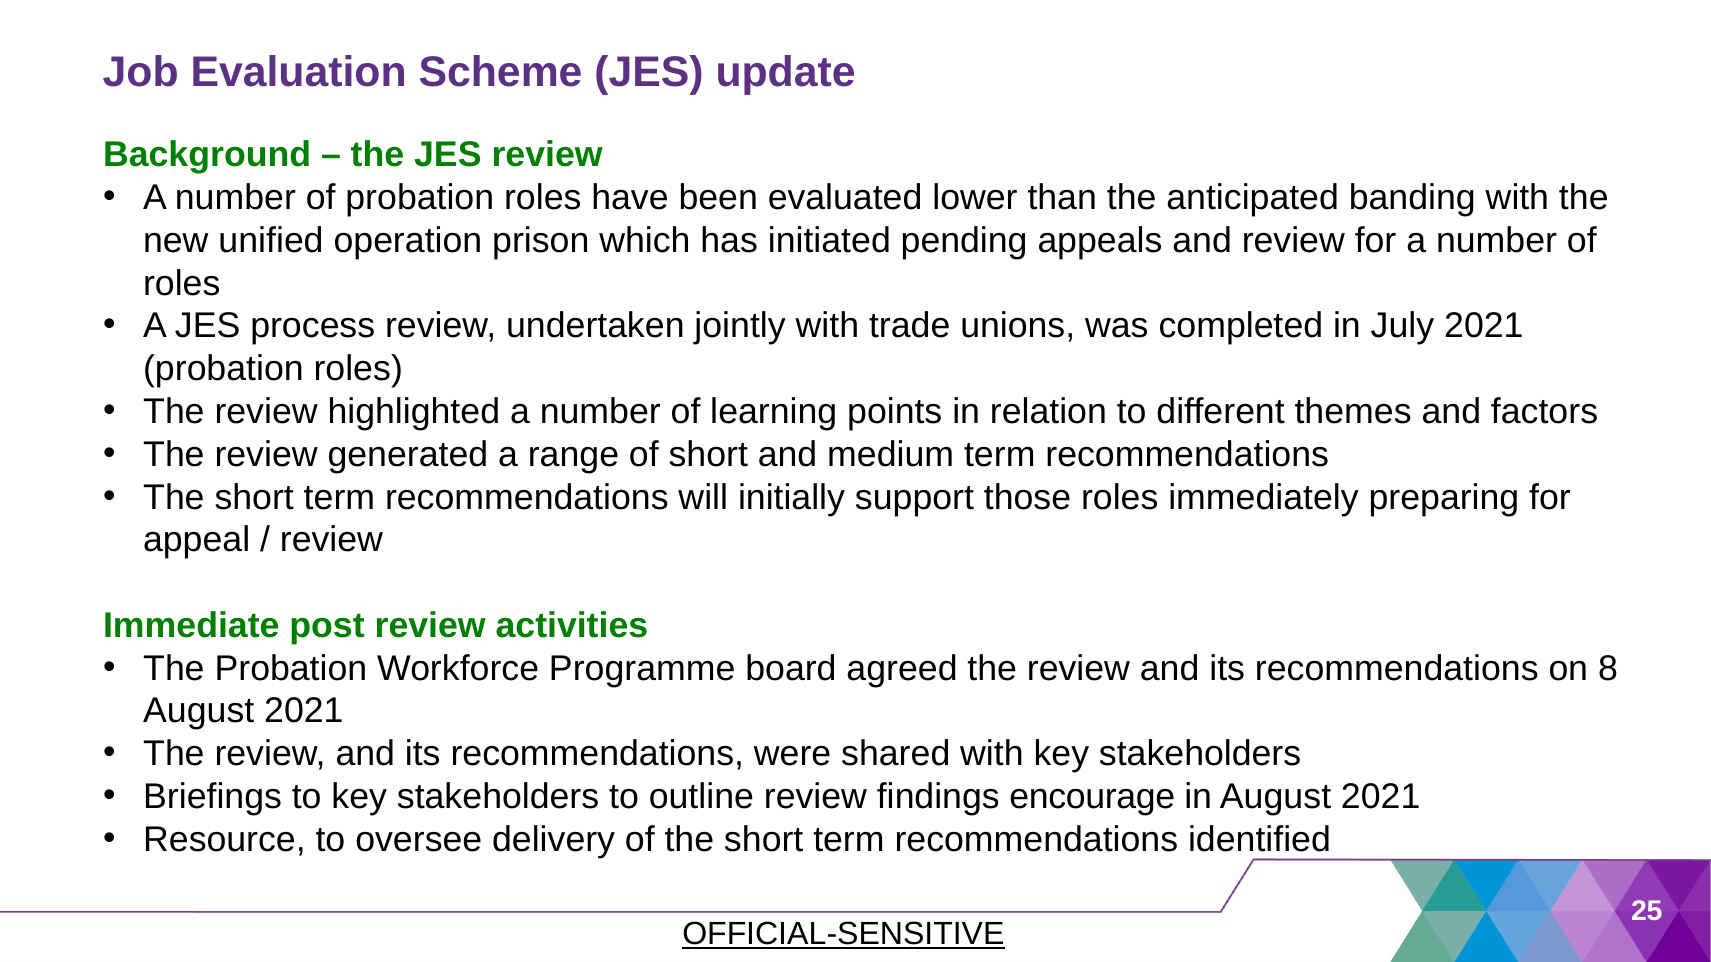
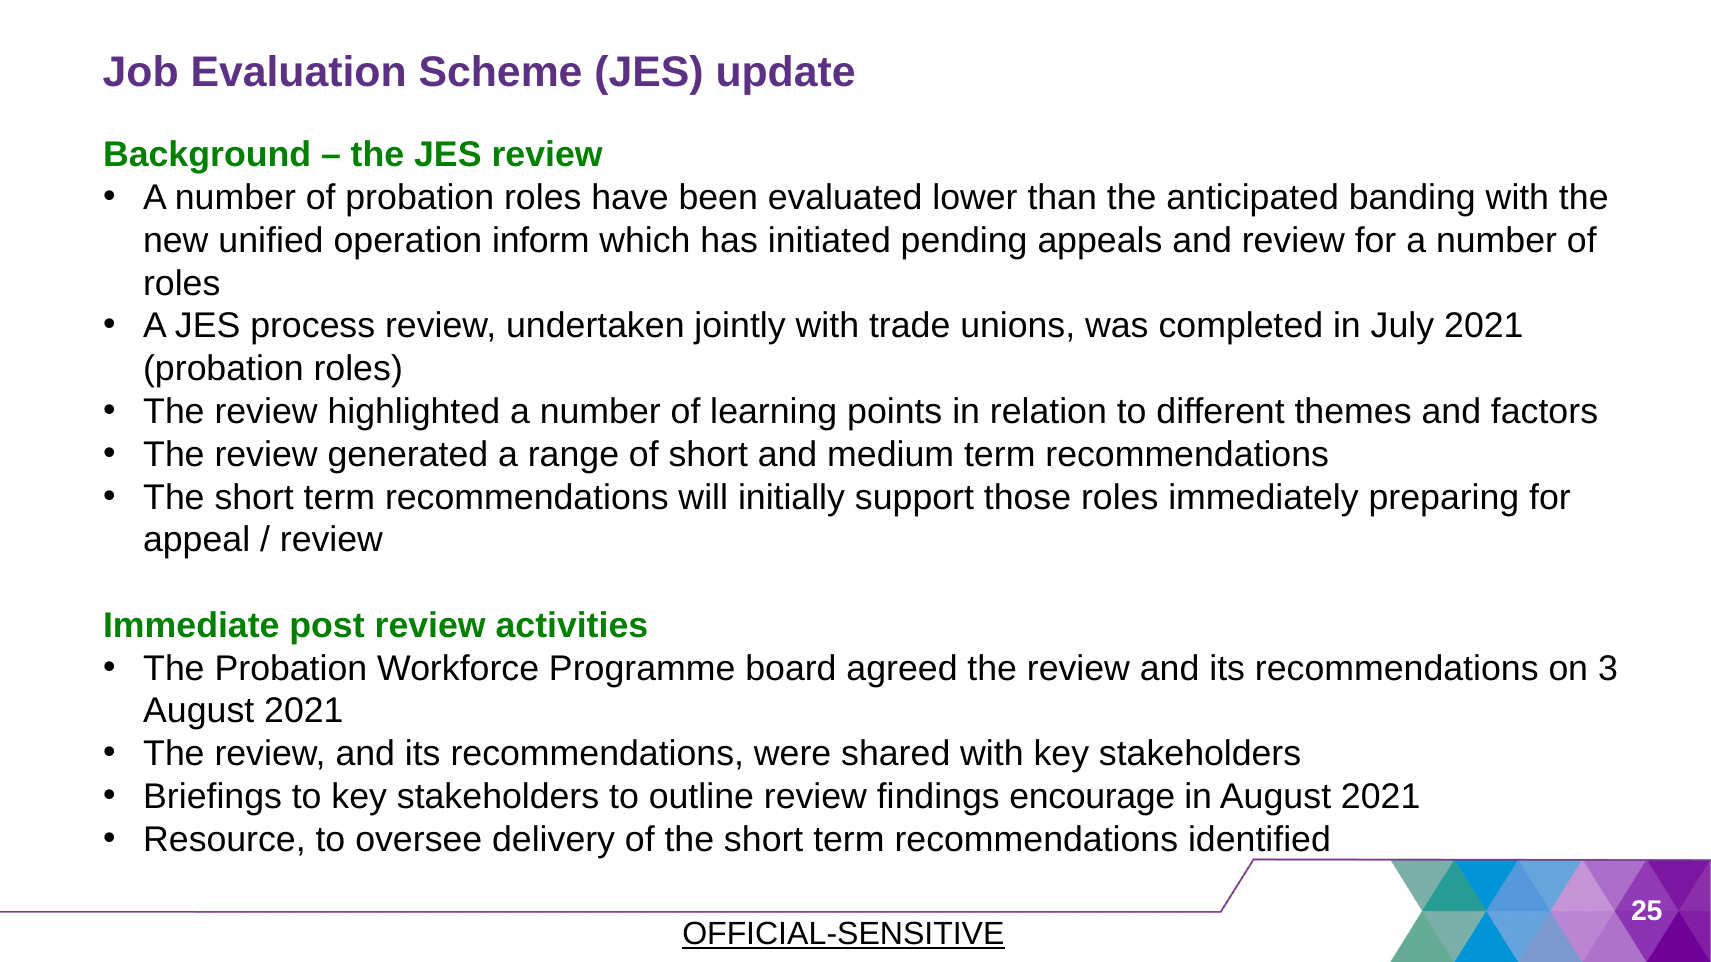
prison: prison -> inform (541, 241)
8: 8 -> 3 (1608, 669)
